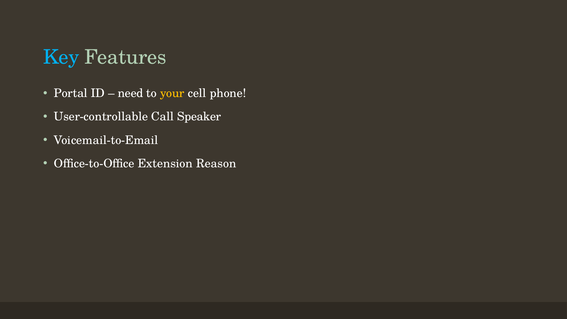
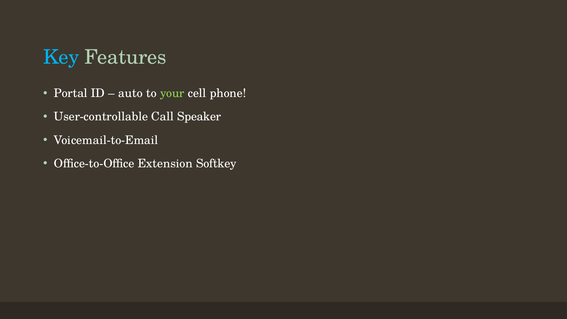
need: need -> auto (130, 93)
your colour: yellow -> light green (172, 93)
Reason: Reason -> Softkey (216, 164)
